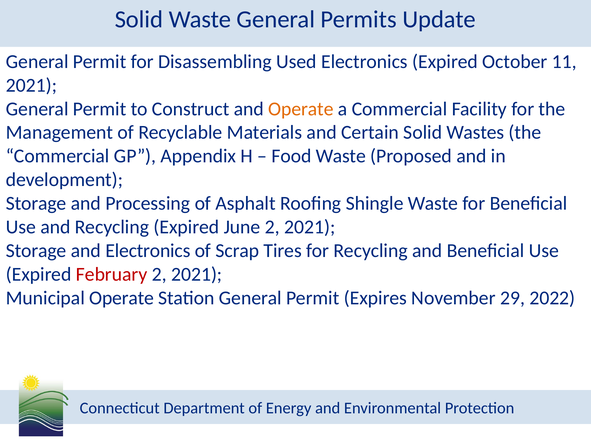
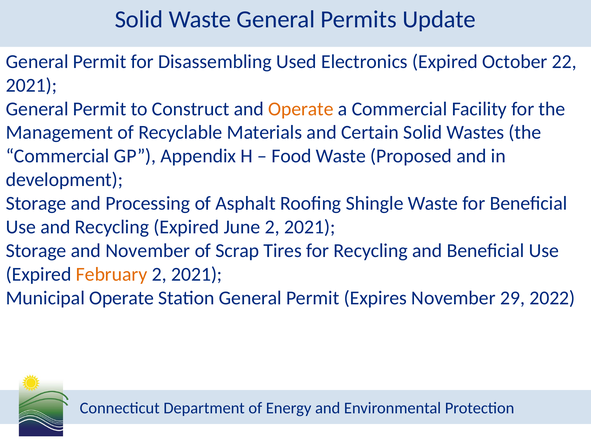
11: 11 -> 22 (564, 62)
and Electronics: Electronics -> November (148, 251)
February colour: red -> orange (112, 274)
